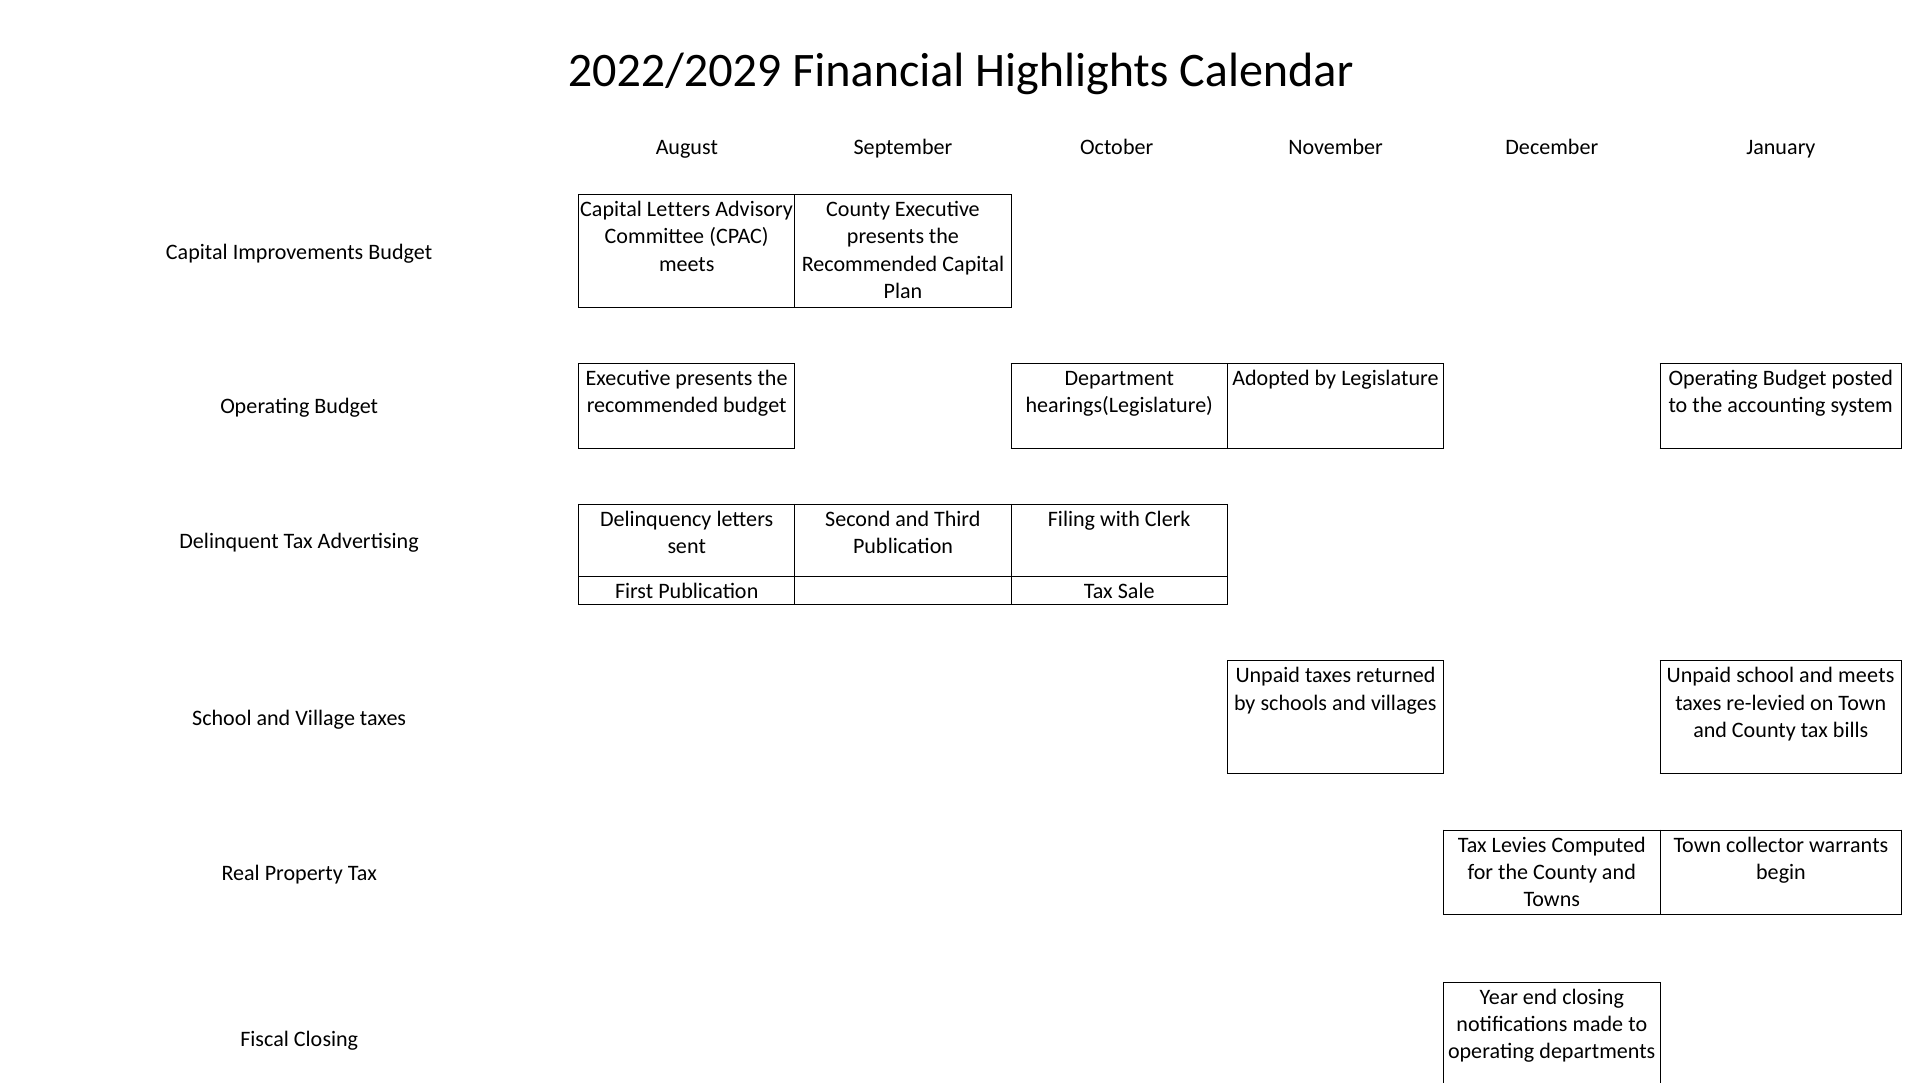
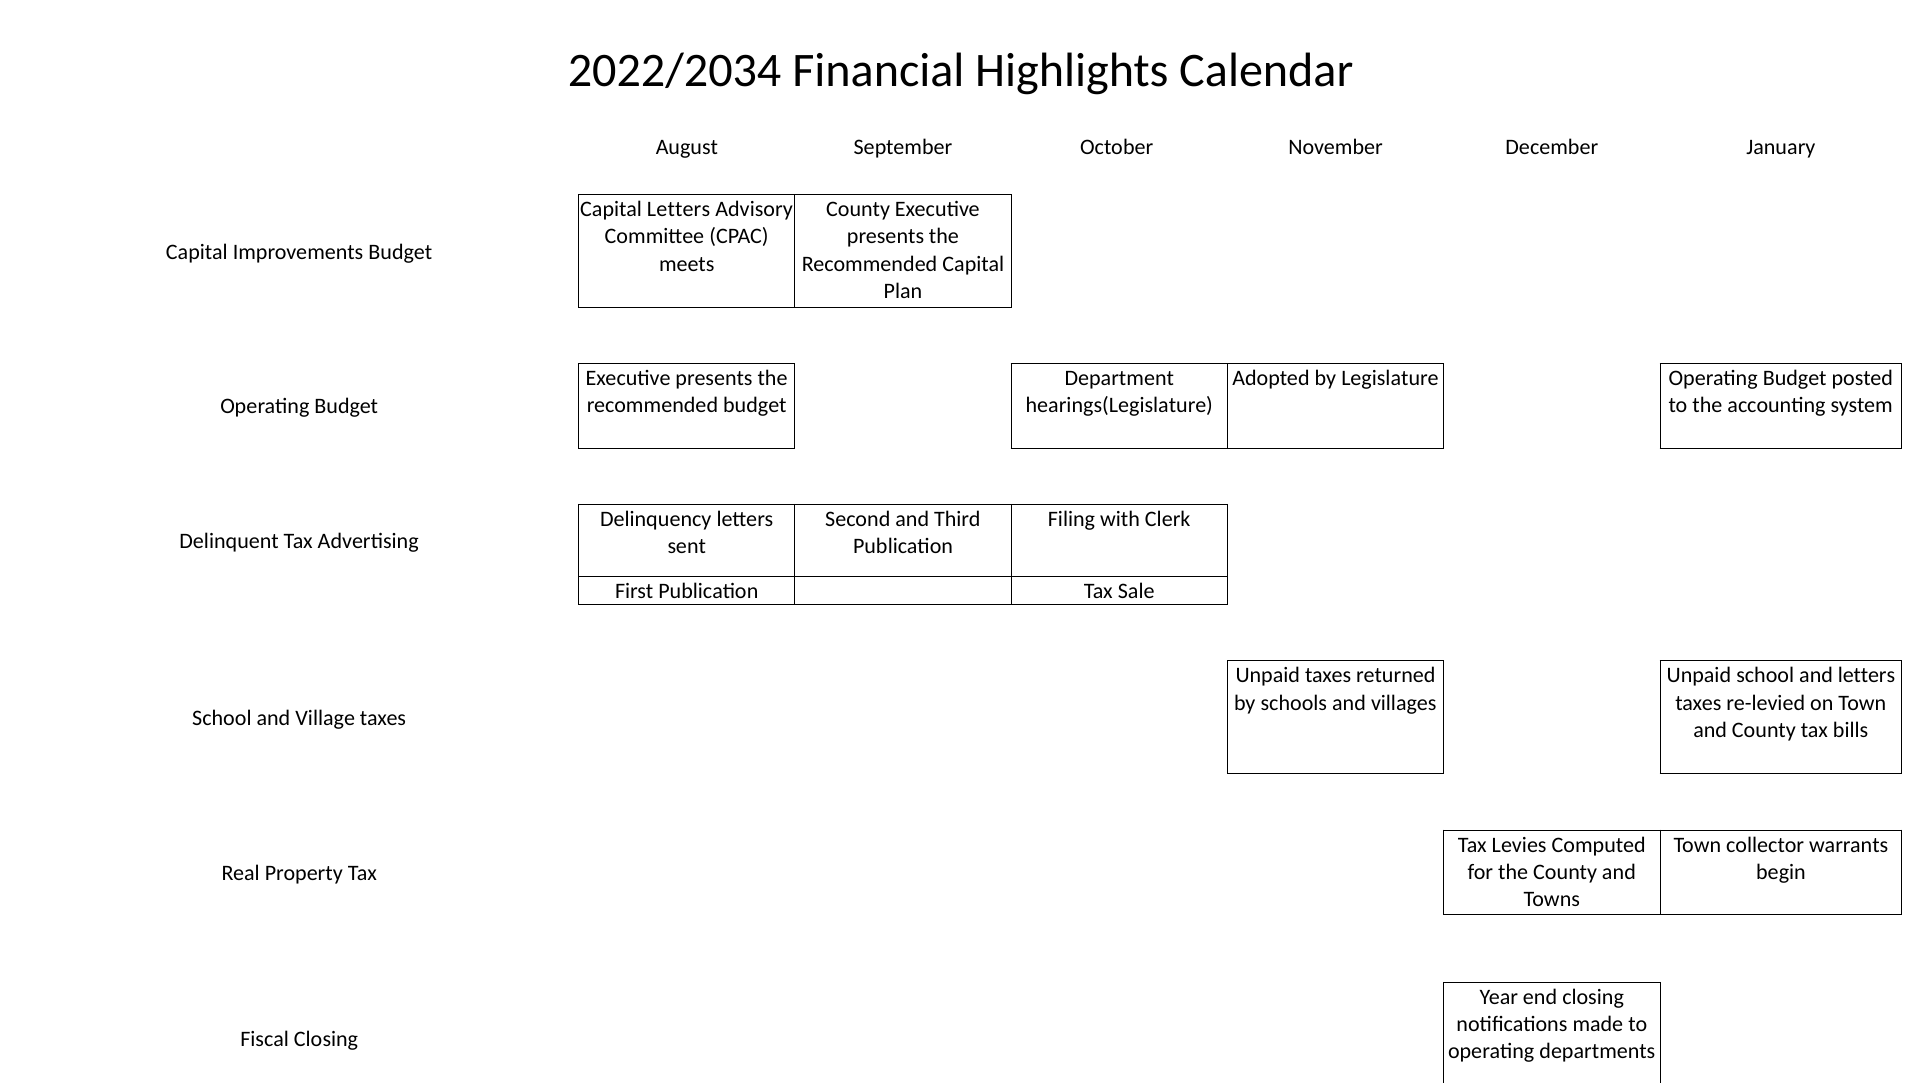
2022/2029: 2022/2029 -> 2022/2034 (675, 70)
and meets: meets -> letters (1867, 675)
